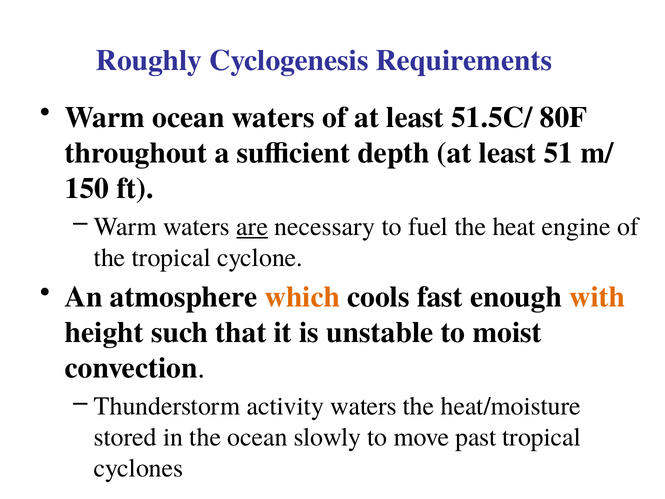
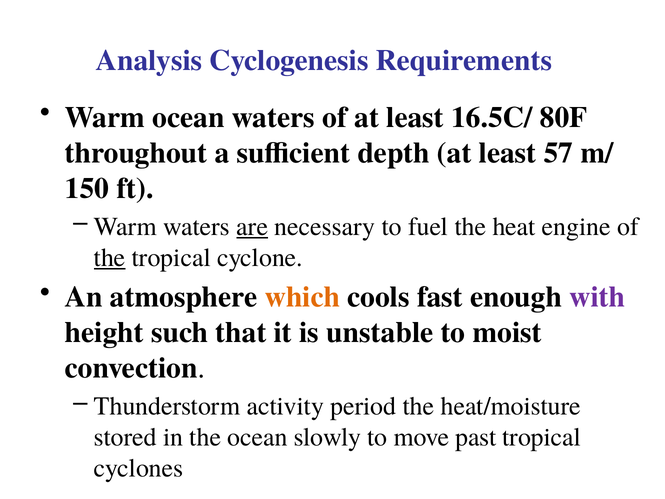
Roughly: Roughly -> Analysis (149, 60)
51.5C/: 51.5C/ -> 16.5C/ (492, 117)
51: 51 -> 57 (558, 153)
the underline: none -> present (110, 258)
with colour: orange -> purple (597, 297)
activity waters: waters -> period (363, 406)
